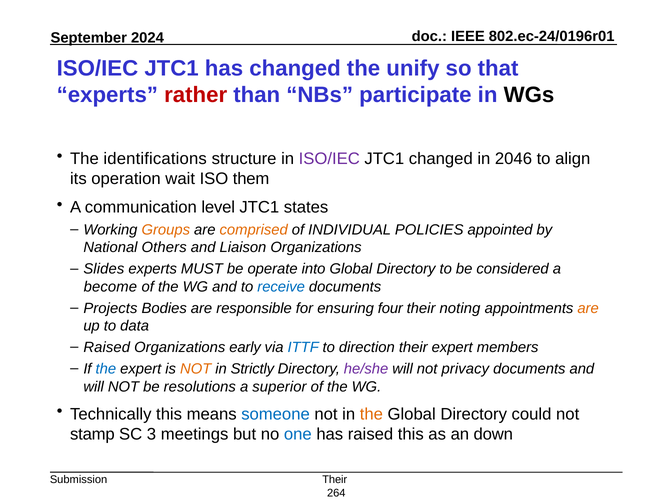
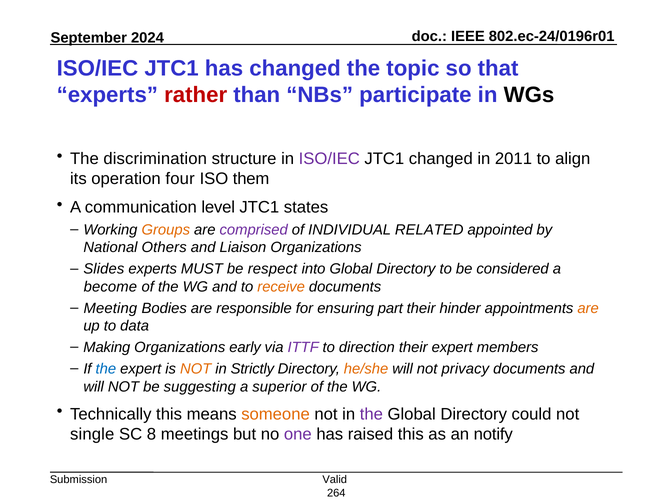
unify: unify -> topic (413, 68)
identifications: identifications -> discrimination (155, 159)
2046: 2046 -> 2011 (513, 159)
wait: wait -> four (180, 179)
comprised colour: orange -> purple (254, 230)
POLICIES: POLICIES -> RELATED (429, 230)
operate: operate -> respect (272, 269)
receive colour: blue -> orange (281, 287)
Projects: Projects -> Meeting (110, 308)
four: four -> part (390, 308)
noting: noting -> hinder (460, 308)
Raised: Raised -> Making (107, 348)
ITTF colour: blue -> purple (303, 348)
he/she colour: purple -> orange (366, 369)
resolutions: resolutions -> suggesting (200, 387)
someone colour: blue -> orange (276, 414)
the colour: orange -> purple (371, 414)
stamp: stamp -> single (92, 434)
3: 3 -> 8 (151, 434)
one colour: blue -> purple (298, 434)
down: down -> notify (493, 434)
Their: Their -> Valid (335, 480)
